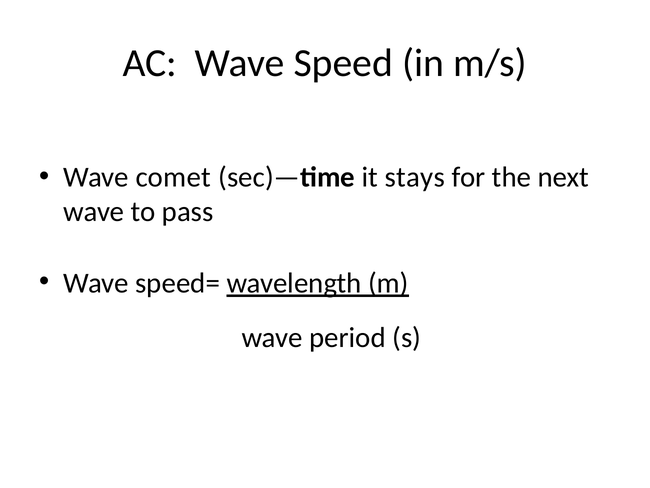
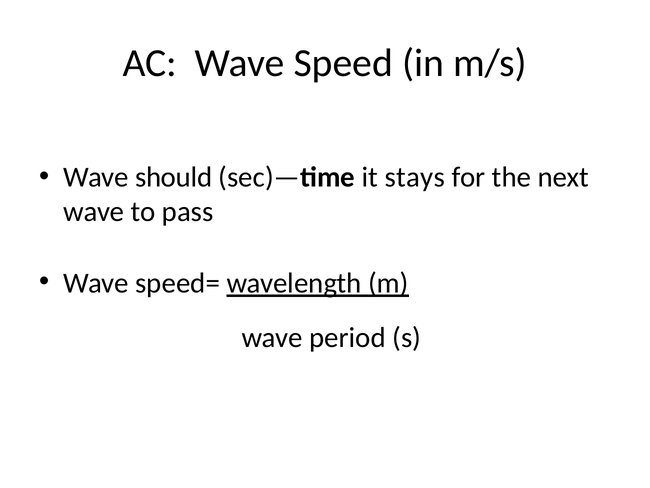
comet: comet -> should (174, 177)
